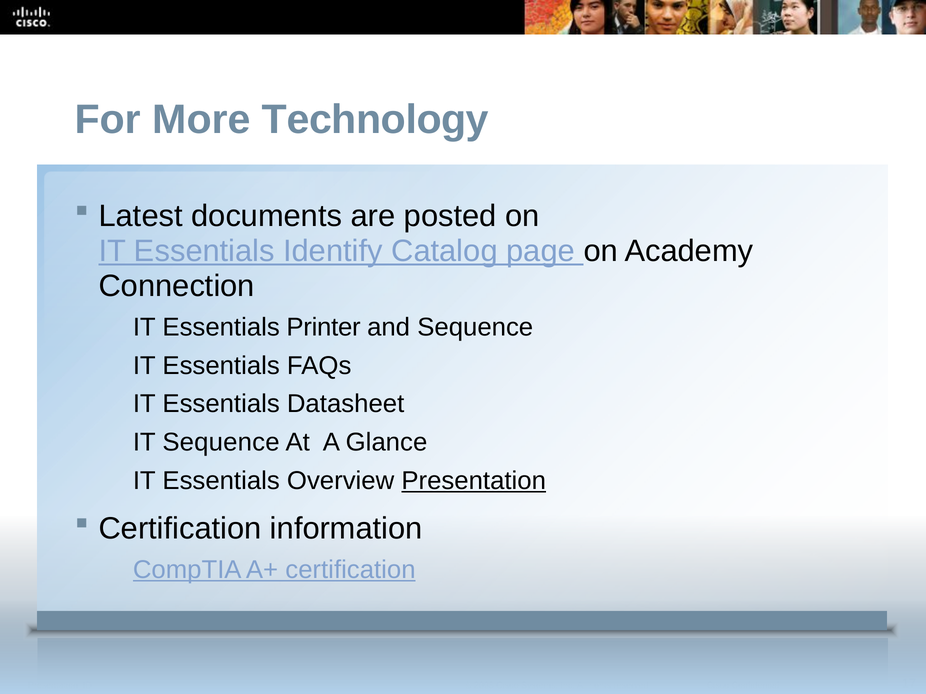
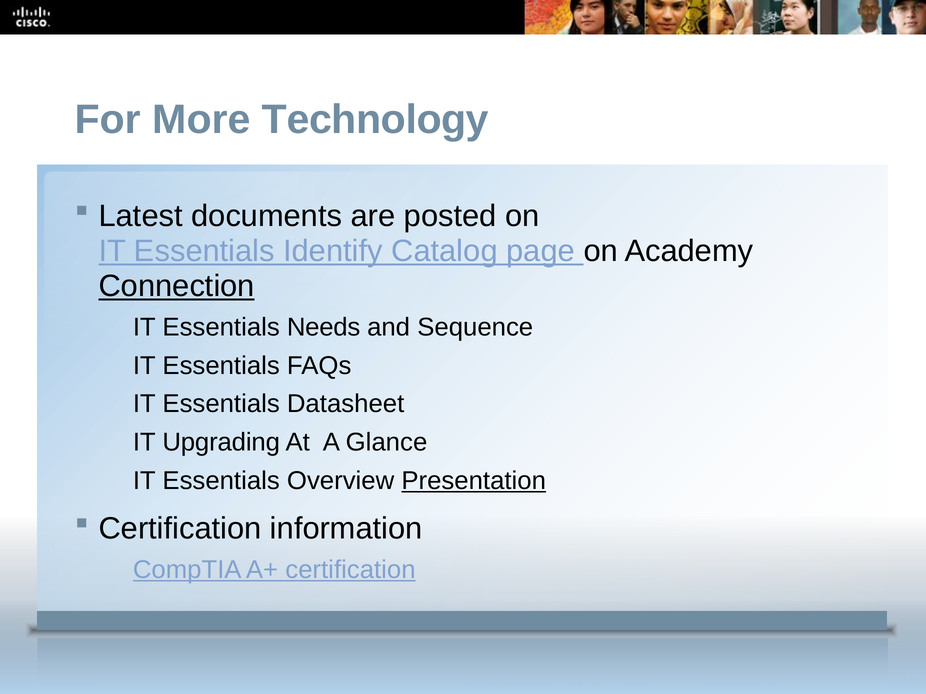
Connection underline: none -> present (177, 286)
Printer: Printer -> Needs (324, 328)
IT Sequence: Sequence -> Upgrading (221, 443)
